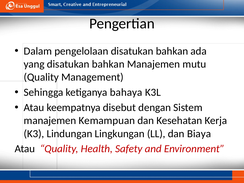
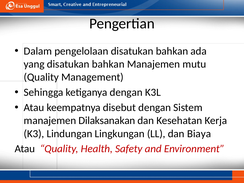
ketiganya bahaya: bahaya -> dengan (126, 92)
Kemampuan: Kemampuan -> Dilaksanakan (107, 121)
